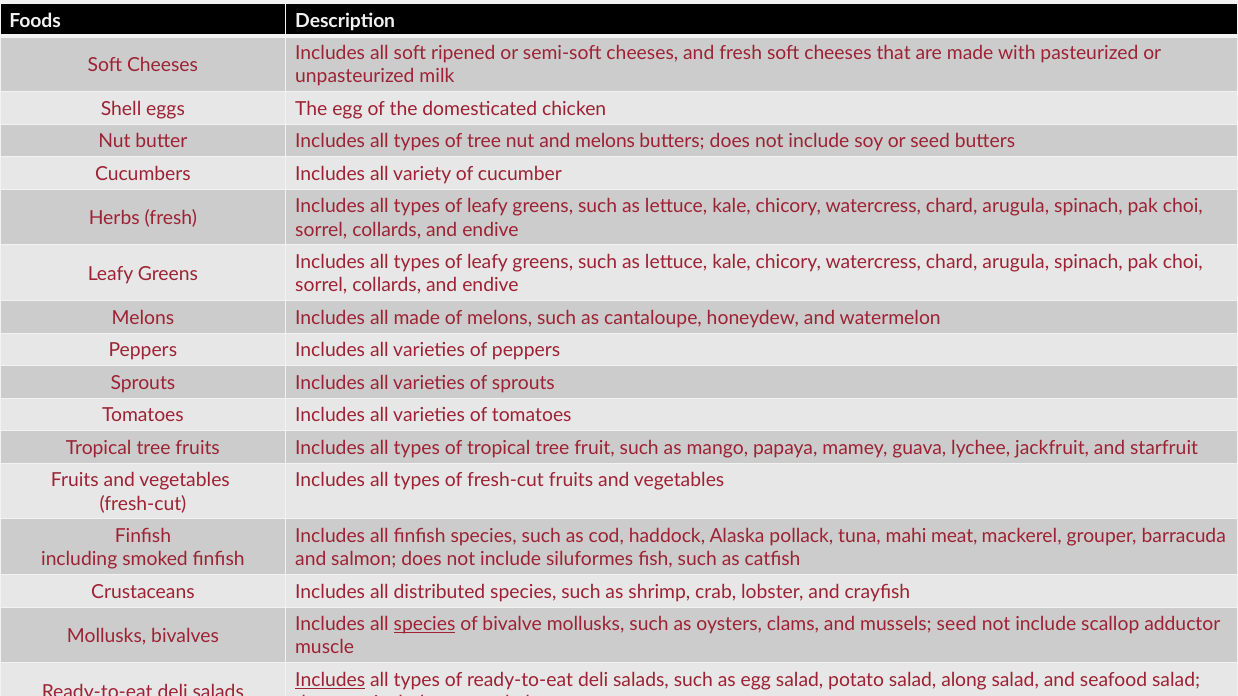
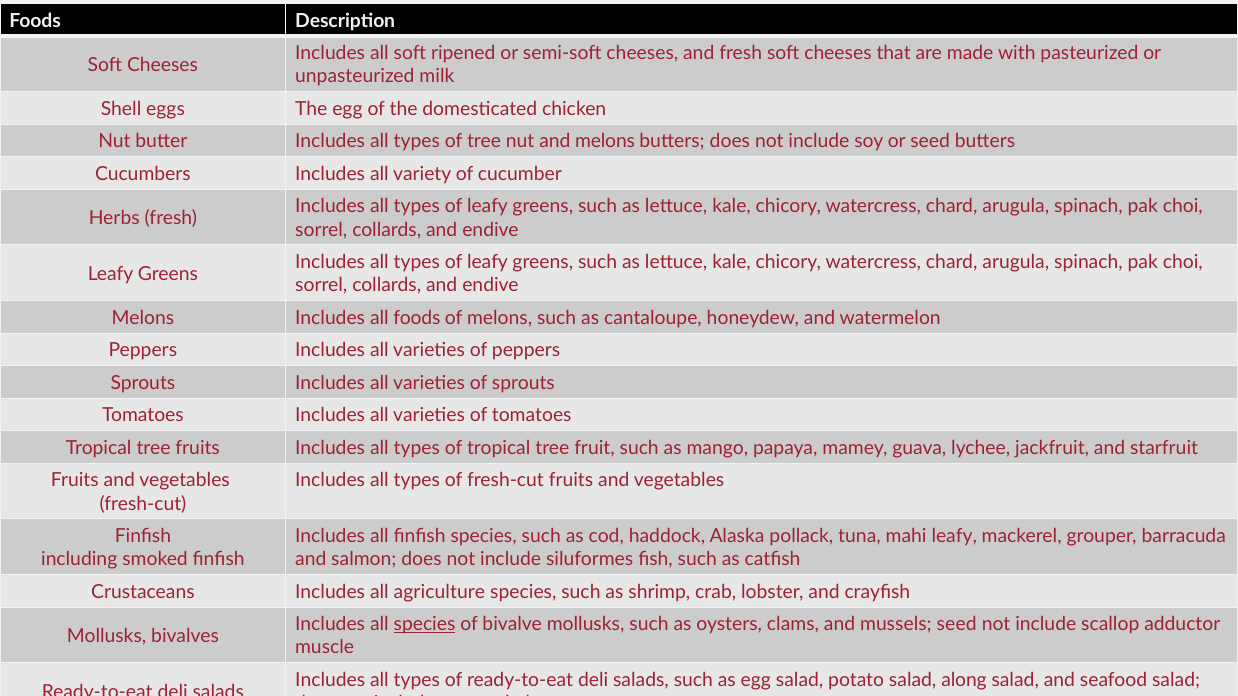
all made: made -> foods (417, 318)
mahi meat: meat -> leafy (954, 536)
all distributed: distributed -> agriculture (439, 592)
Includes underline: present -> none (330, 680)
